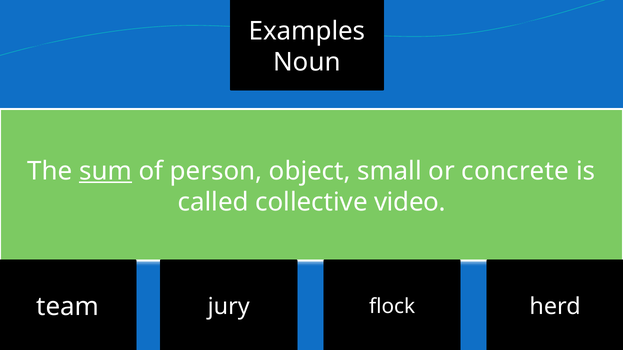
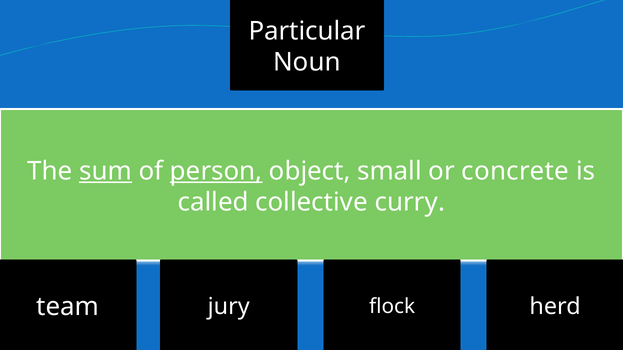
Examples: Examples -> Particular (307, 31)
person underline: none -> present (216, 171)
video: video -> curry (410, 202)
